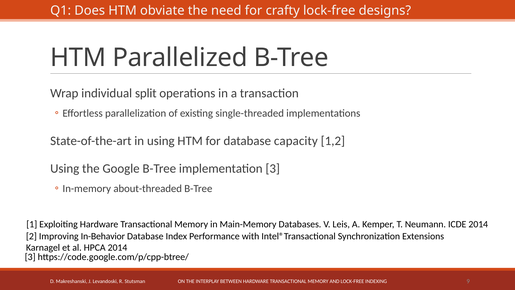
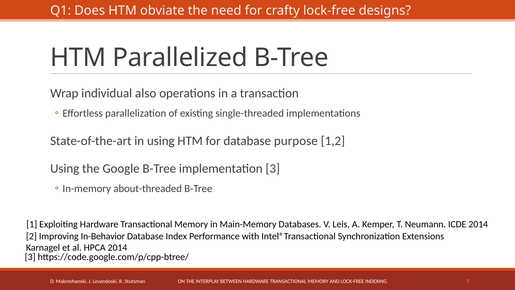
split: split -> also (146, 93)
capacity: capacity -> purpose (296, 141)
